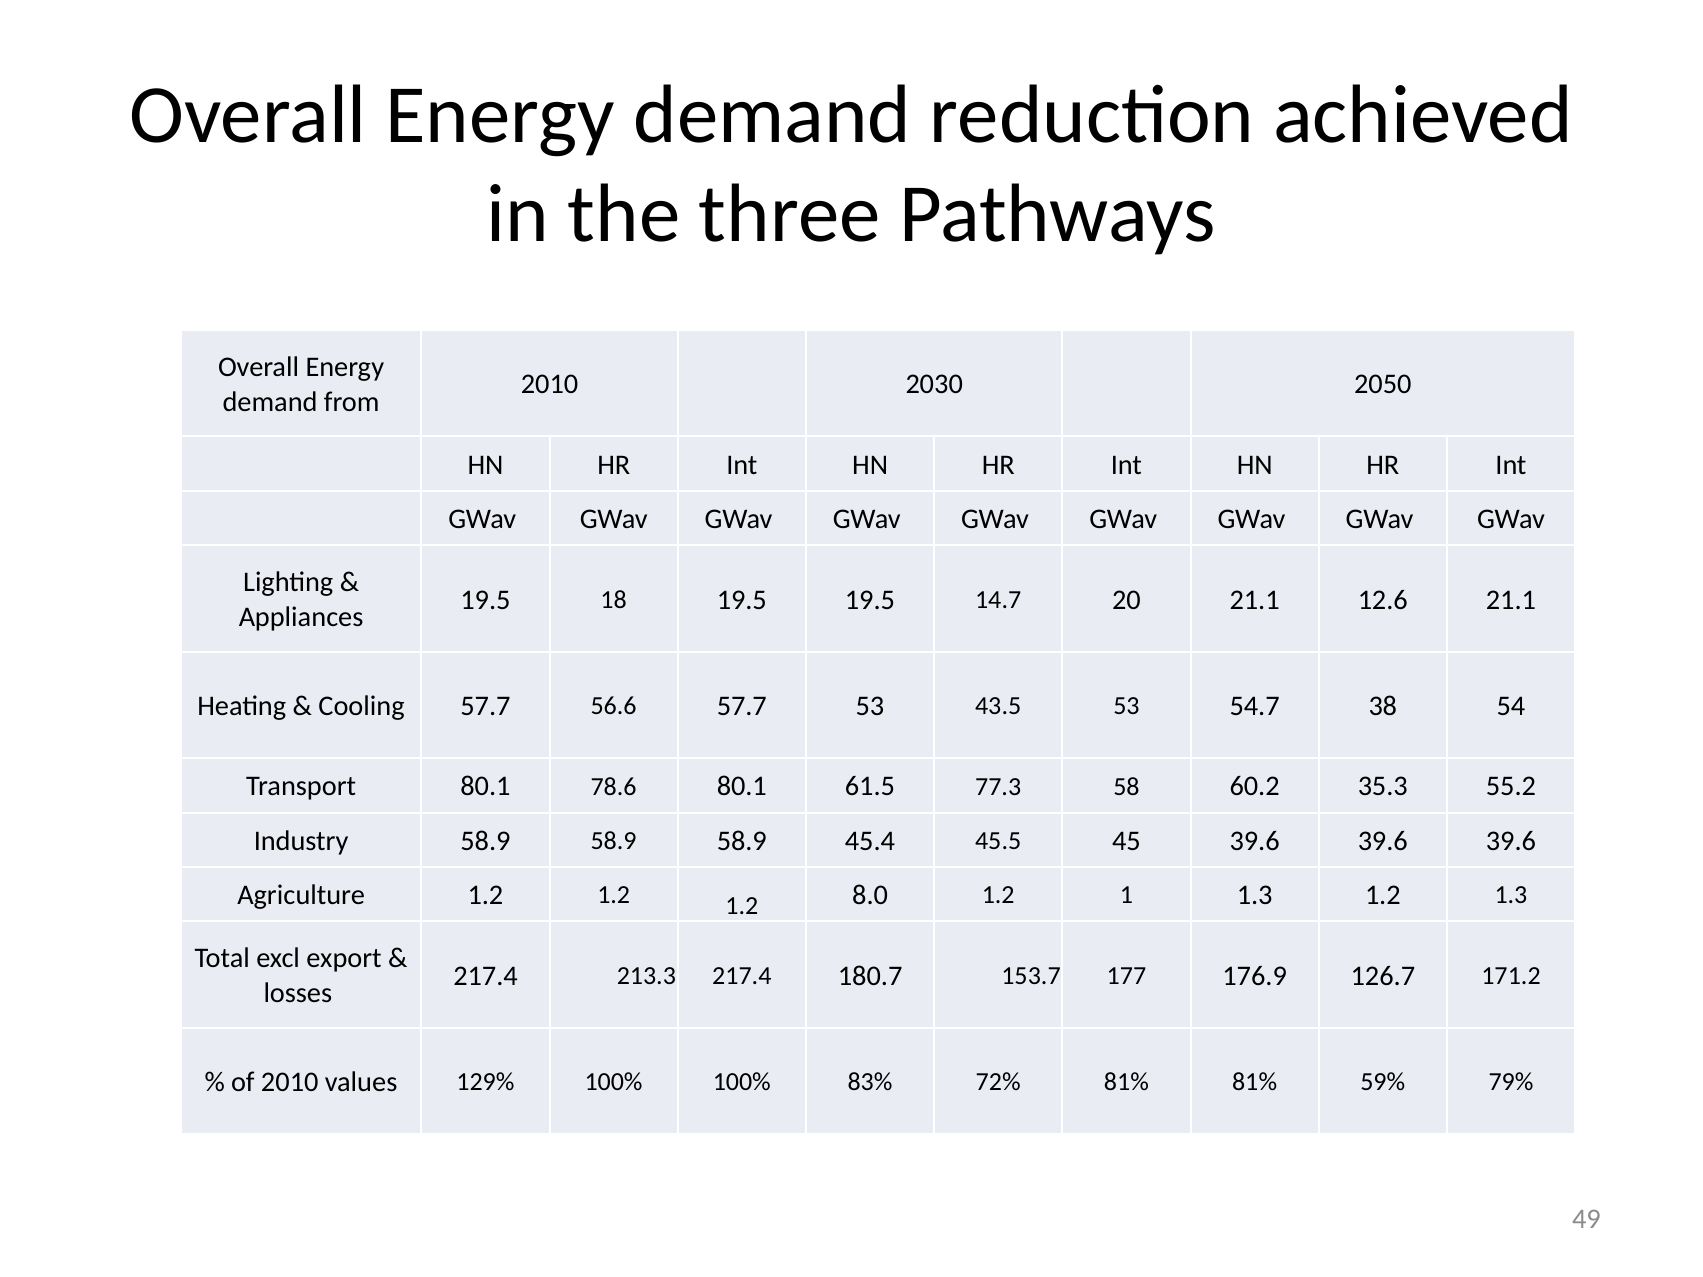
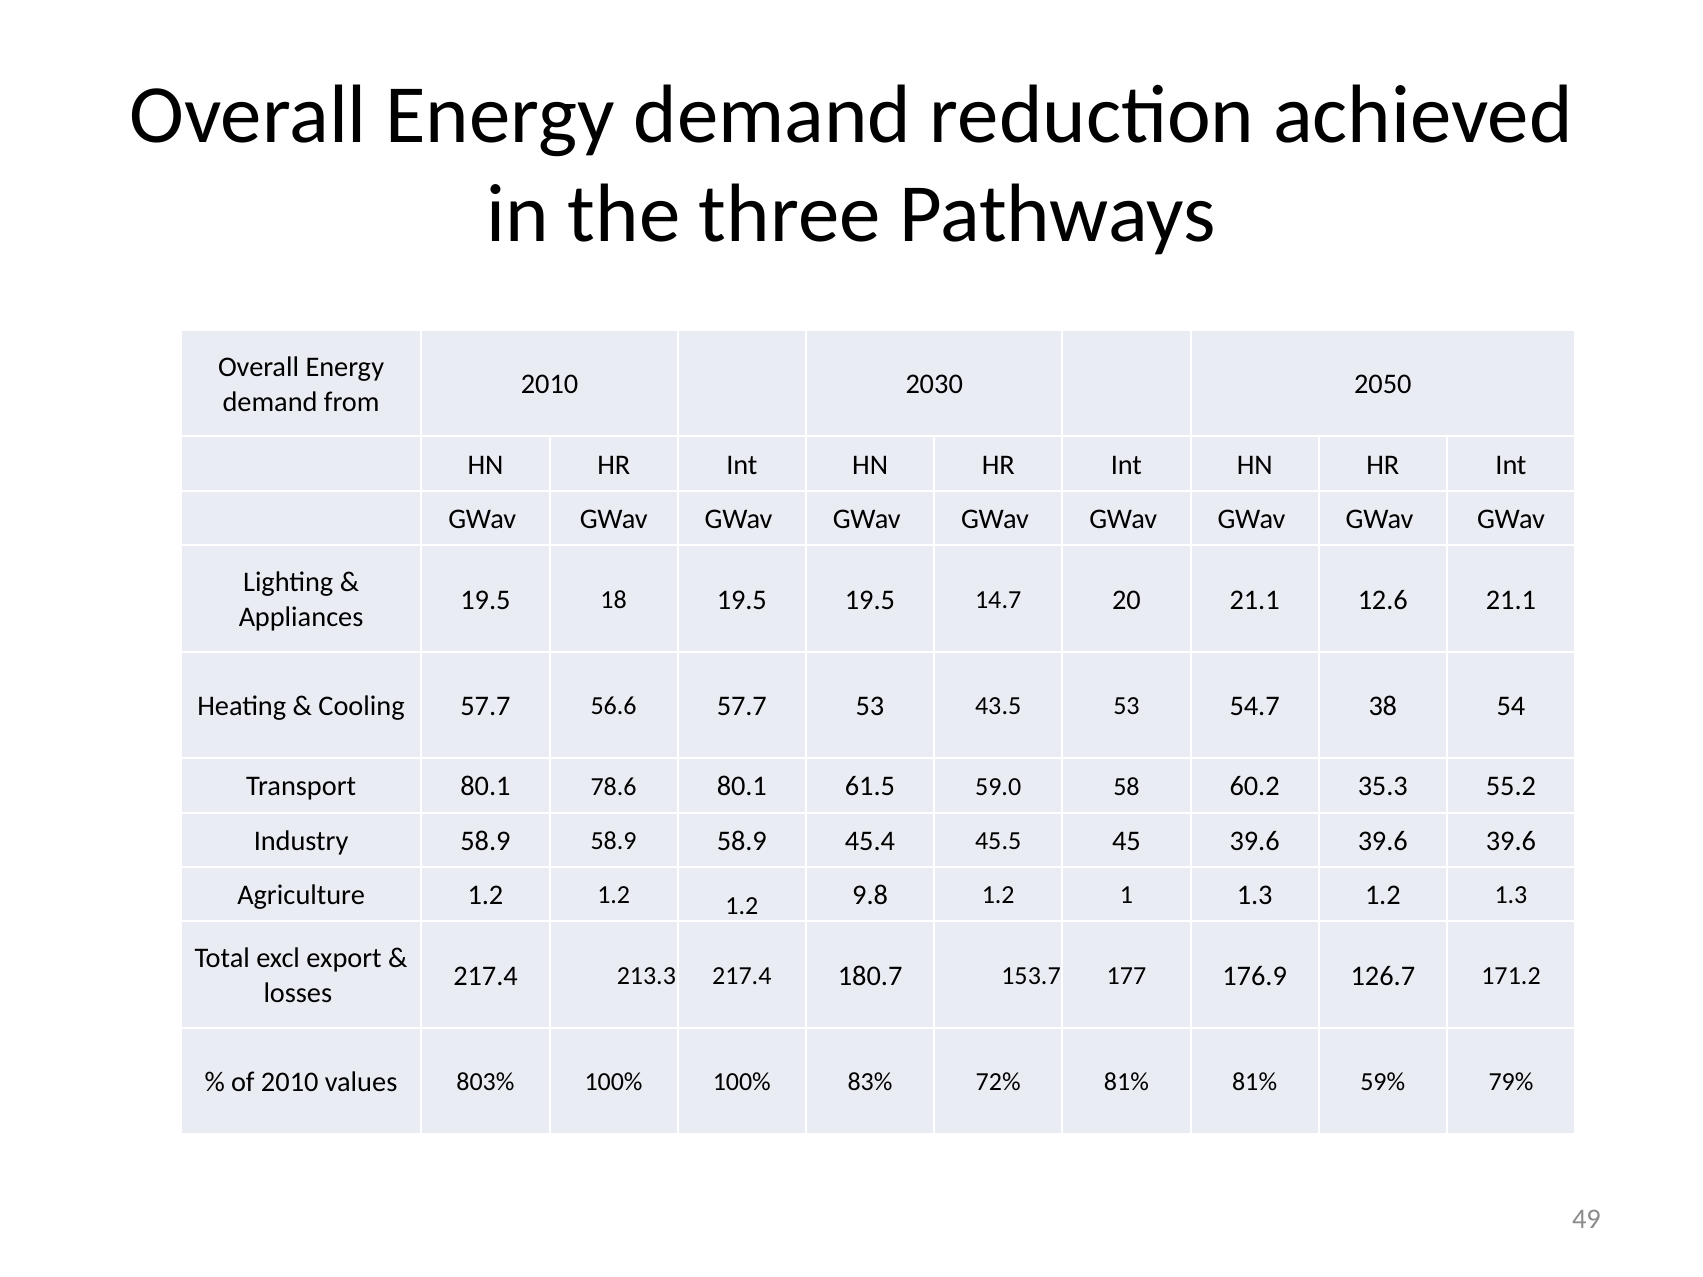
77.3: 77.3 -> 59.0 (998, 787)
8.0: 8.0 -> 9.8 (870, 896)
129%: 129% -> 803% (485, 1082)
